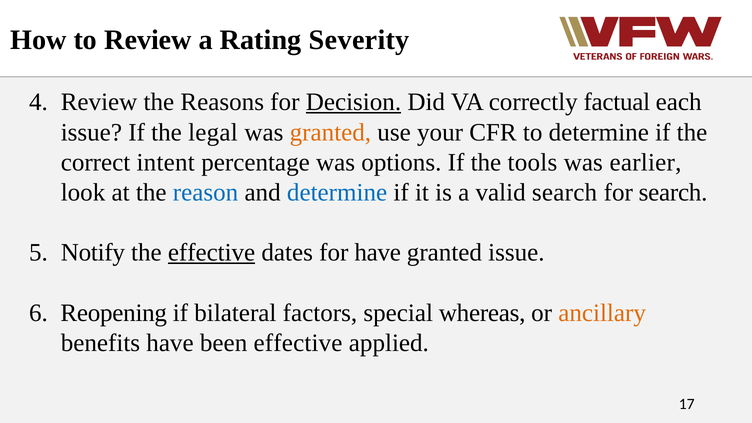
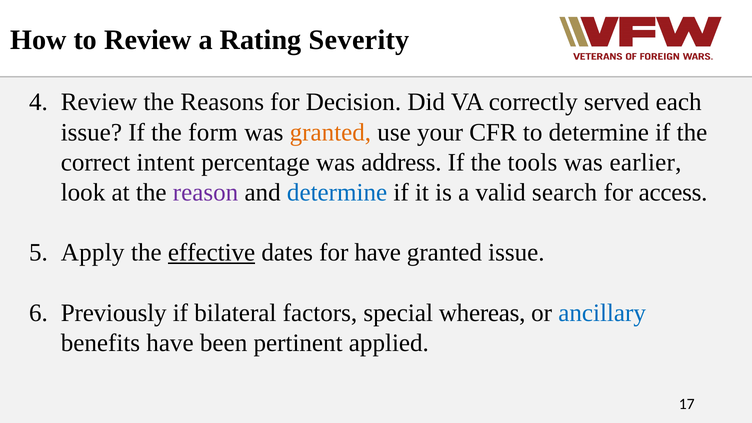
Decision underline: present -> none (353, 102)
factual: factual -> served (617, 102)
legal: legal -> form (213, 132)
options: options -> address (401, 162)
reason colour: blue -> purple (206, 192)
for search: search -> access (673, 192)
Notify: Notify -> Apply (93, 253)
Reopening: Reopening -> Previously (114, 313)
ancillary colour: orange -> blue (602, 313)
been effective: effective -> pertinent (298, 343)
